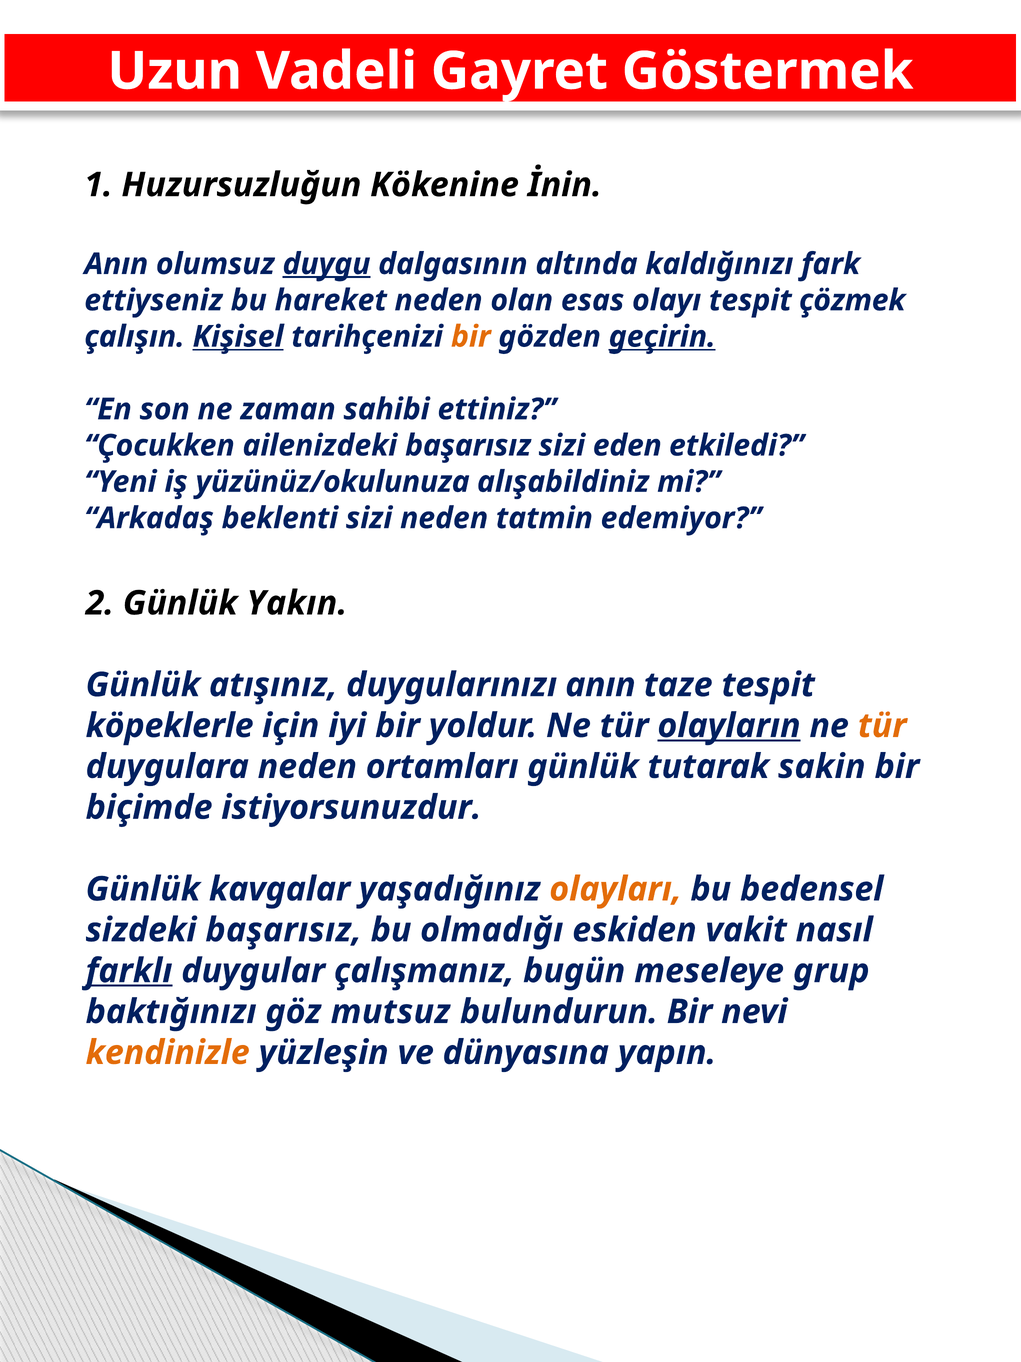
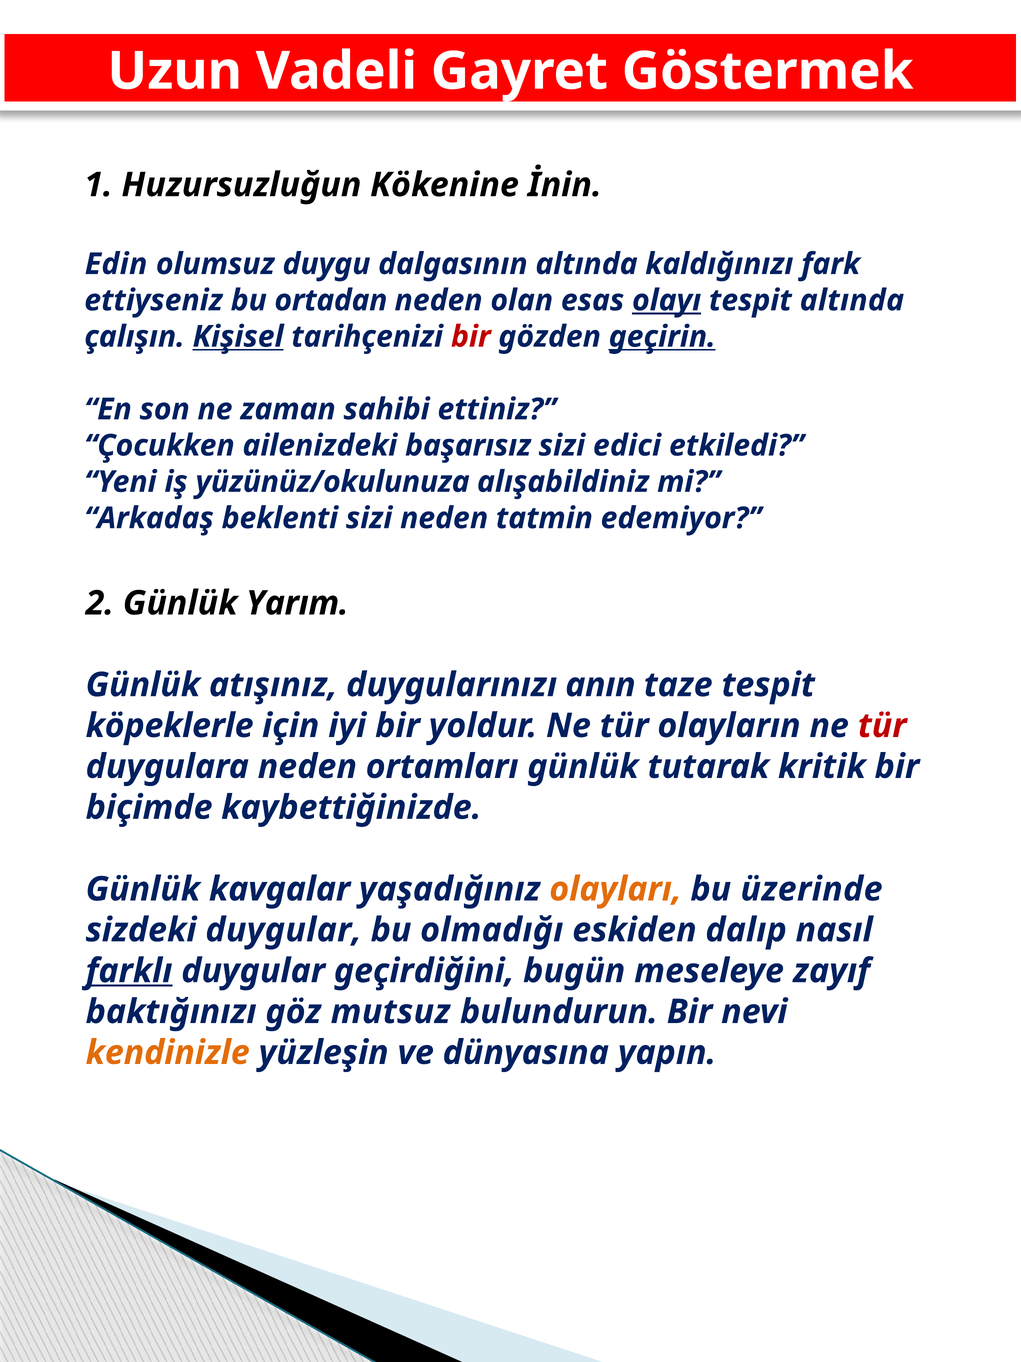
Anın: Anın -> Edin (116, 264)
duygu underline: present -> none (327, 264)
hareket: hareket -> ortadan (331, 300)
olayı underline: none -> present (667, 300)
tespit çözmek: çözmek -> altında (852, 300)
bir colour: orange -> red (471, 337)
eden: eden -> edici (627, 445)
Yakın: Yakın -> Yarım (297, 603)
olayların underline: present -> none (729, 725)
tür colour: orange -> red (882, 725)
sakin: sakin -> kritik (822, 766)
istiyorsunuzdur: istiyorsunuzdur -> kaybettiğinizde (351, 807)
bedensel: bedensel -> üzerinde (812, 889)
sizdeki başarısız: başarısız -> duygular (283, 930)
vakit: vakit -> dalıp (746, 930)
çalışmanız: çalışmanız -> geçirdiğini (424, 970)
grup: grup -> zayıf (831, 970)
